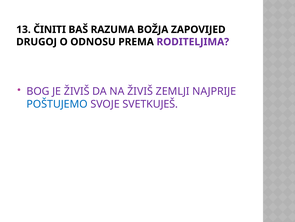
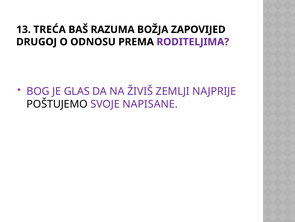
ČINITI: ČINITI -> TREĆA (50, 29)
JE ŽIVIŠ: ŽIVIŠ -> GLAS (77, 91)
POŠTUJEMO colour: blue -> black (57, 104)
SVETKUJEŠ: SVETKUJEŠ -> NAPISANE (150, 104)
